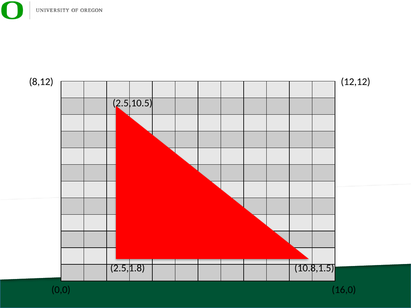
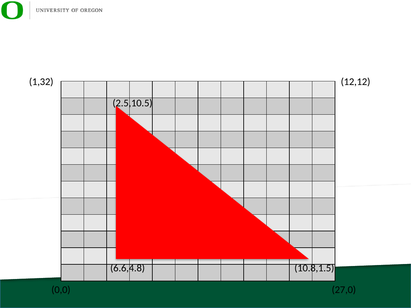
8,12: 8,12 -> 1,32 (41, 82)
2.5,1.8: 2.5,1.8 -> 6.6,4.8 (128, 268)
16,0: 16,0 -> 27,0 (344, 290)
